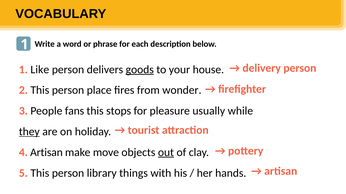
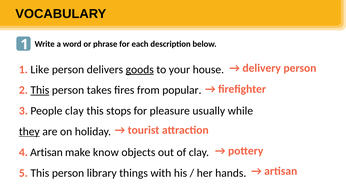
This underline: none -> present (40, 90)
place: place -> takes (99, 90)
wonder: wonder -> popular (182, 90)
People fans: fans -> clay (74, 111)
move: move -> know (106, 153)
out underline: present -> none (166, 153)
